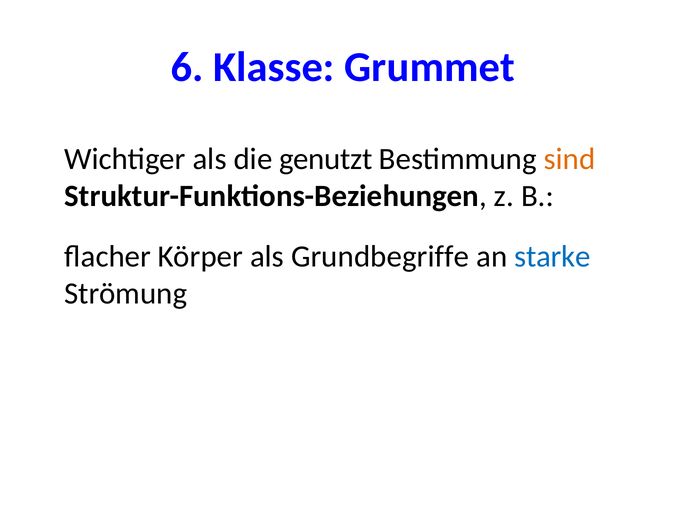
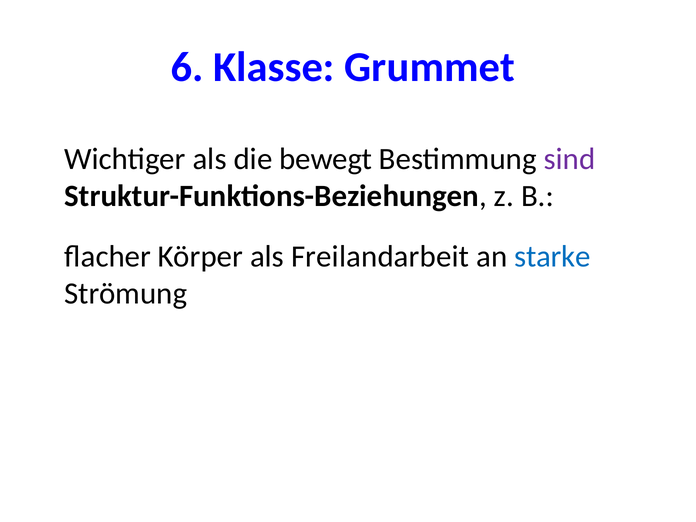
genutzt: genutzt -> bewegt (326, 159)
sind colour: orange -> purple (570, 159)
Grundbegriffe: Grundbegriffe -> Freilandarbeit (380, 257)
